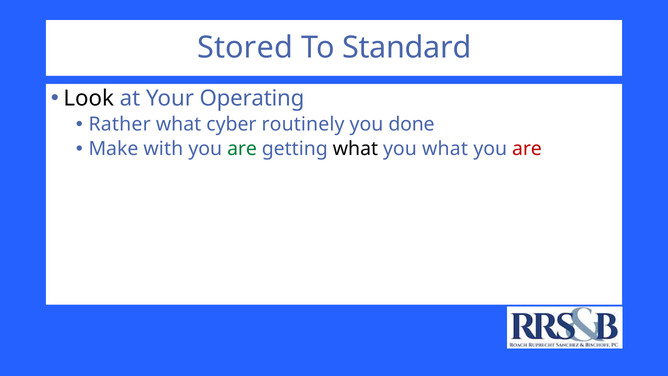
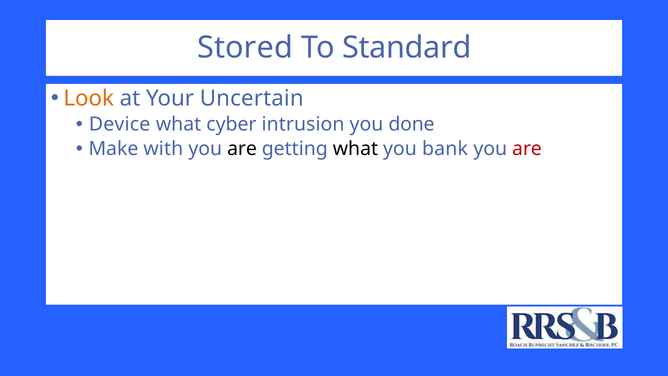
Look colour: black -> orange (89, 98)
Operating: Operating -> Uncertain (252, 98)
Rather: Rather -> Device (120, 124)
routinely: routinely -> intrusion (303, 124)
are colour: green -> black (242, 149)
you what: what -> bank (445, 149)
